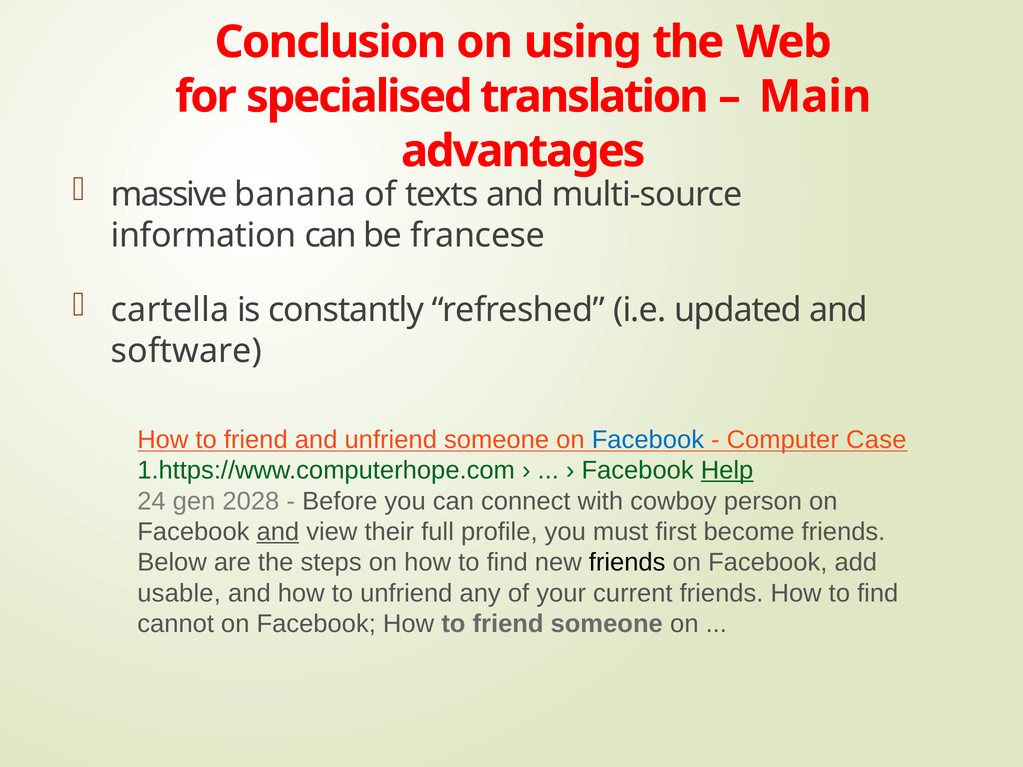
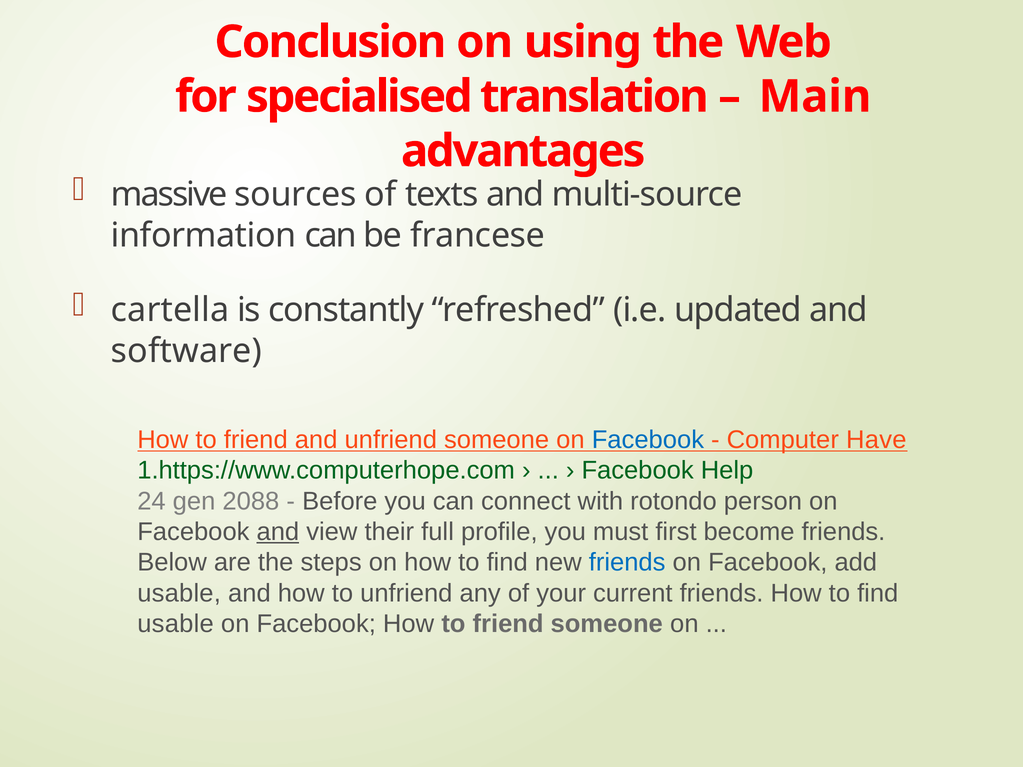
banana: banana -> sources (295, 195)
Case: Case -> Have (876, 440)
Help underline: present -> none (727, 471)
2028: 2028 -> 2088 (251, 501)
cowboy: cowboy -> rotondo (673, 501)
friends colour: black -> blue (627, 563)
cannot: cannot -> usable (176, 624)
